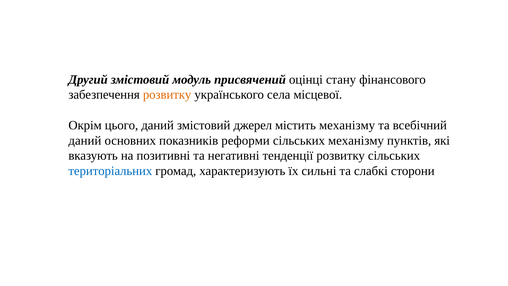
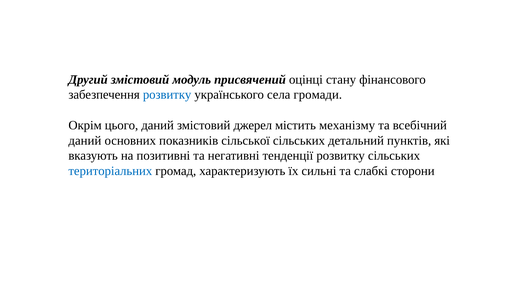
розвитку colour: orange -> blue (167, 95)
місцевої: місцевої -> громади (318, 95)
реформи: реформи -> сільської (246, 140)
сільських механізму: механізму -> детальний (356, 140)
